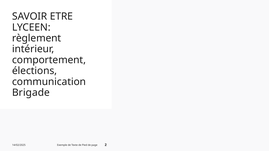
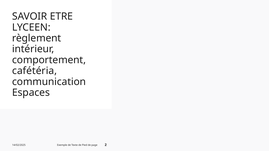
élections: élections -> cafétéria (35, 71)
Brigade: Brigade -> Espaces (31, 93)
